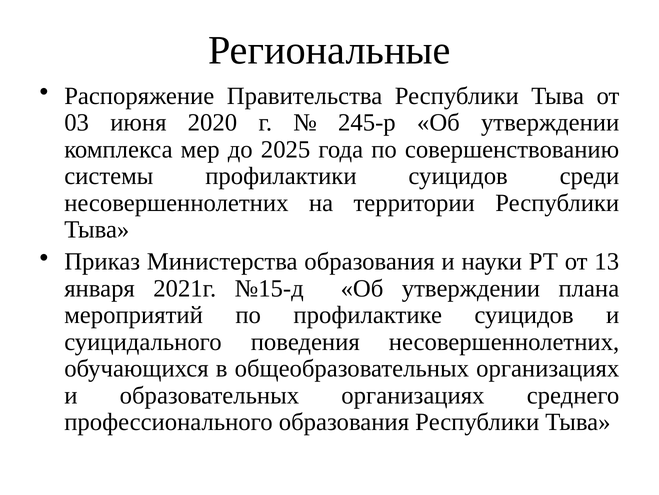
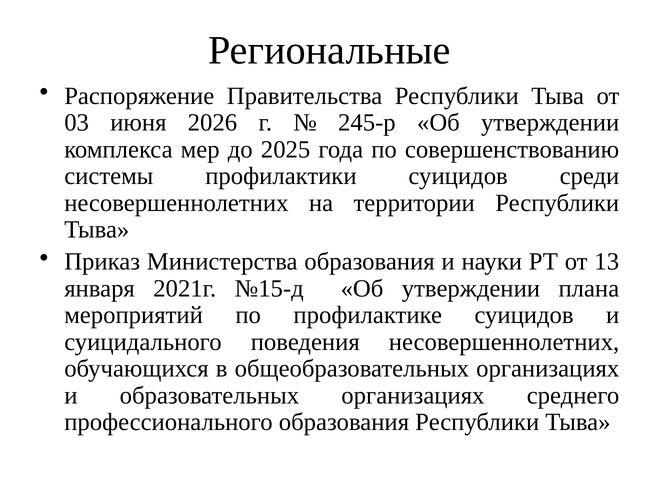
2020: 2020 -> 2026 (212, 122)
